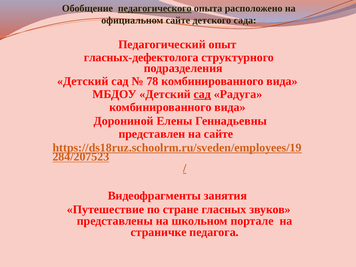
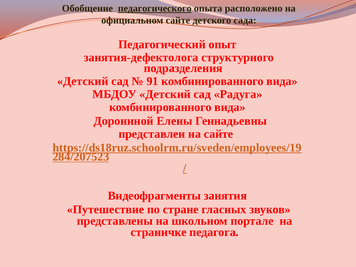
гласных-дефектолога: гласных-дефектолога -> занятия-дефектолога (141, 57)
78: 78 -> 91 (152, 81)
сад underline: present -> none (202, 94)
